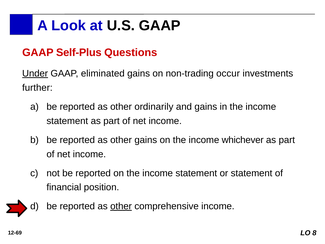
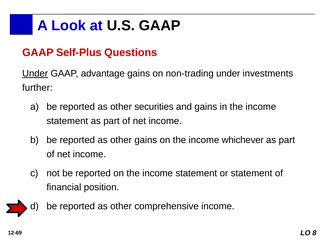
eliminated: eliminated -> advantage (103, 73)
non-trading occur: occur -> under (228, 73)
ordinarily: ordinarily -> securities (154, 107)
other underline: present -> none (121, 206)
